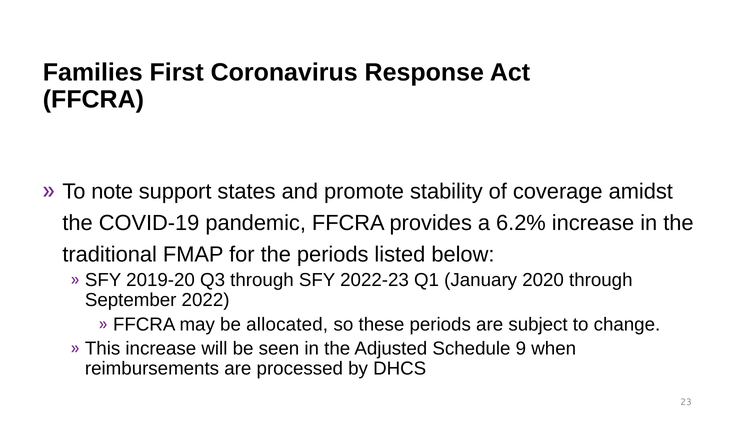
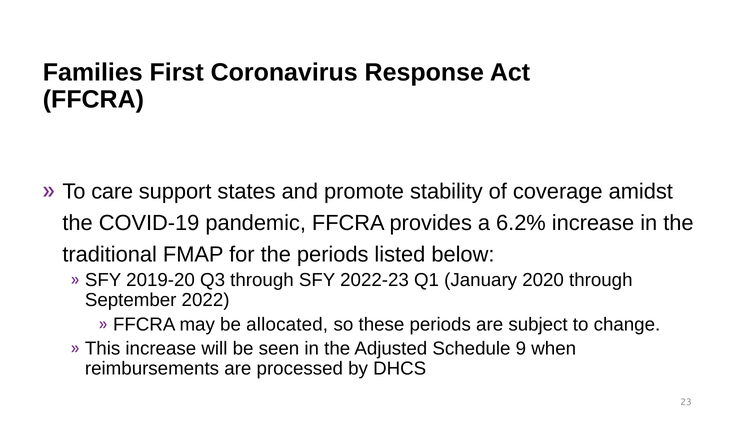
note: note -> care (112, 191)
